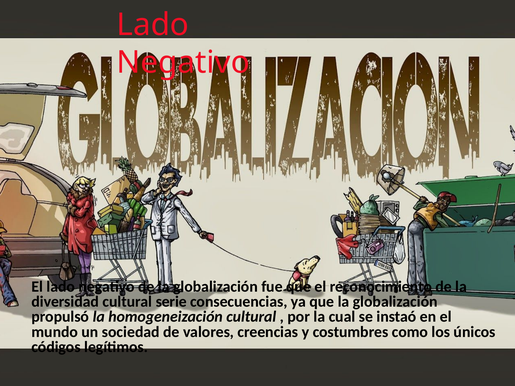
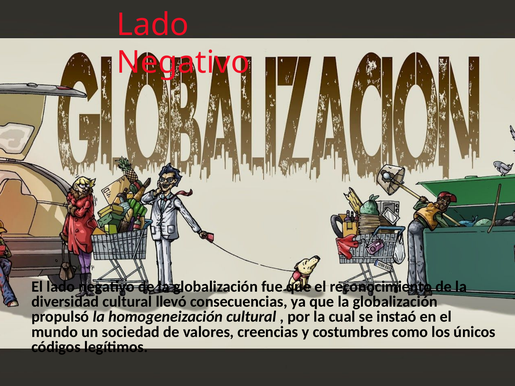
serie: serie -> llevó (171, 302)
